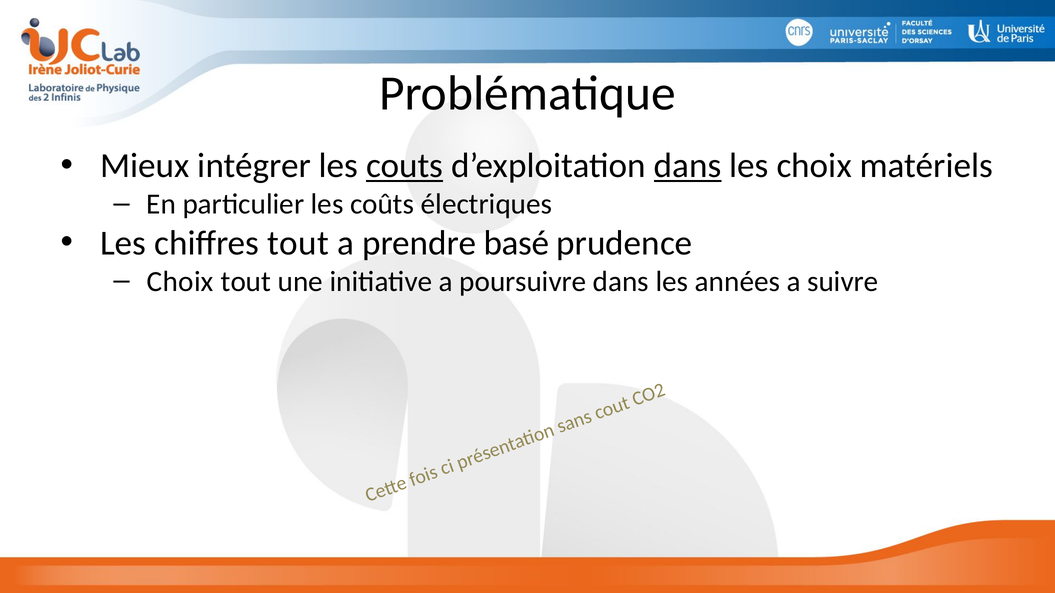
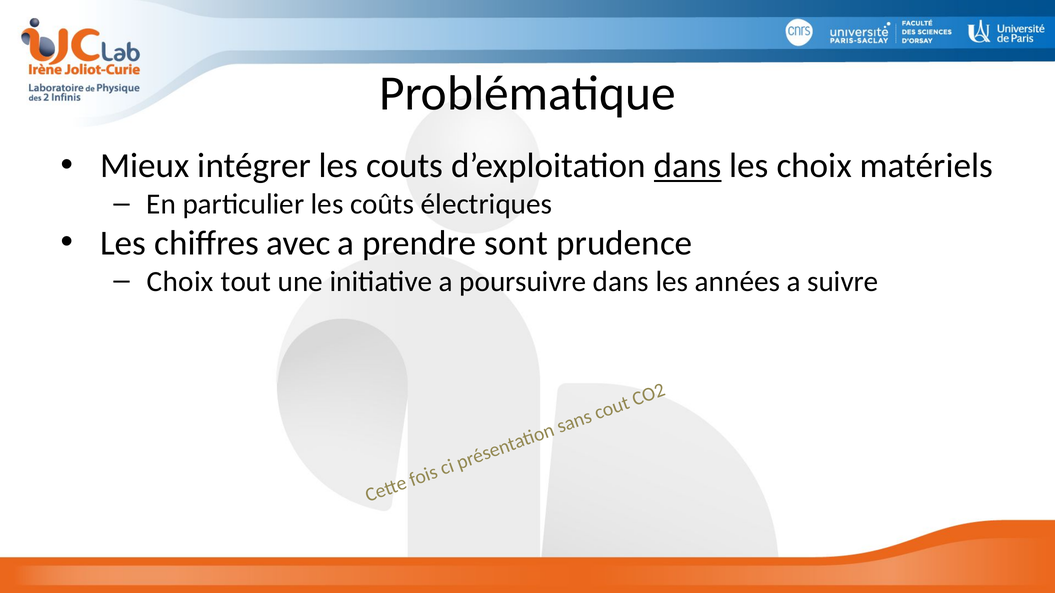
couts underline: present -> none (405, 166)
chiffres tout: tout -> avec (298, 243)
basé: basé -> sont (516, 243)
